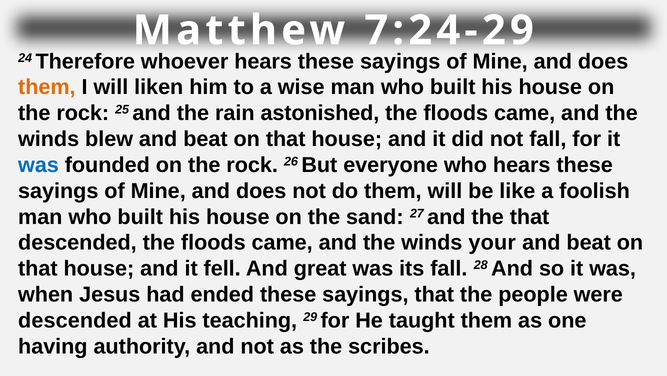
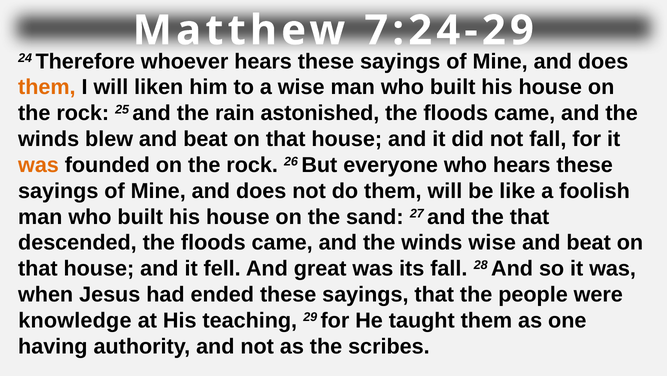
was colour: blue -> orange (39, 165)
winds your: your -> wise (492, 243)
descended: descended -> knowledge (75, 321)
